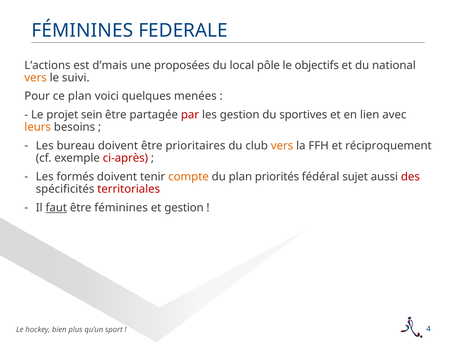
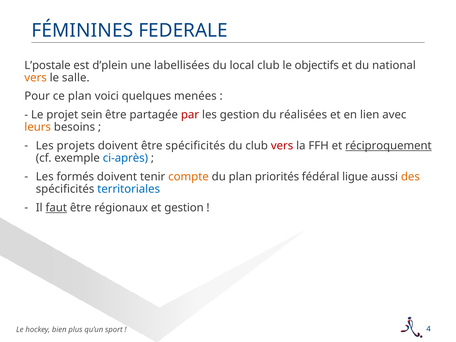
L’actions: L’actions -> L’postale (48, 65)
d’mais: d’mais -> d’plein (110, 65)
proposées: proposées -> labellisées (182, 65)
local pôle: pôle -> club (268, 65)
suivi: suivi -> salle (76, 78)
sportives: sportives -> réalisées (303, 115)
bureau: bureau -> projets (76, 146)
être prioritaires: prioritaires -> spécificités (195, 146)
vers colour: orange -> red (282, 146)
réciproquement underline: none -> present (388, 146)
ci-après colour: red -> blue (125, 158)
sujet: sujet -> ligue (355, 177)
des colour: red -> orange (410, 177)
territoriales colour: red -> blue (129, 189)
être féminines: féminines -> régionaux (121, 208)
